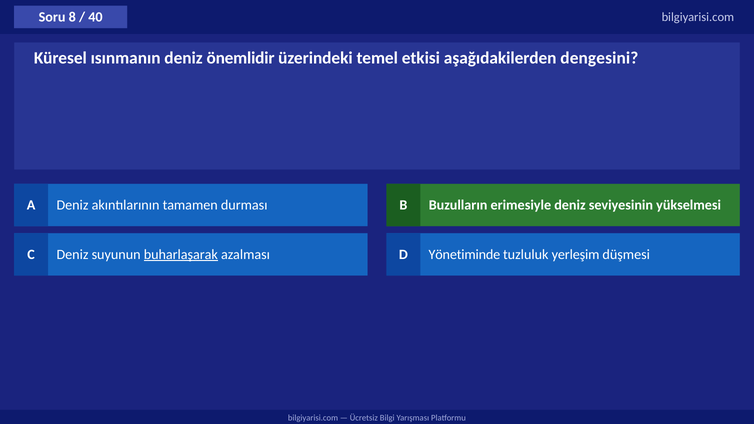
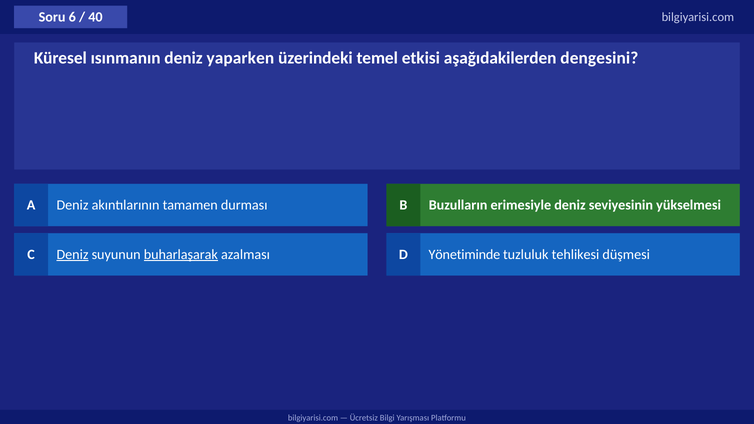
8: 8 -> 6 (72, 17)
önemlidir: önemlidir -> yaparken (240, 58)
Deniz underline: none -> present (72, 255)
yerleşim: yerleşim -> tehlikesi (576, 255)
